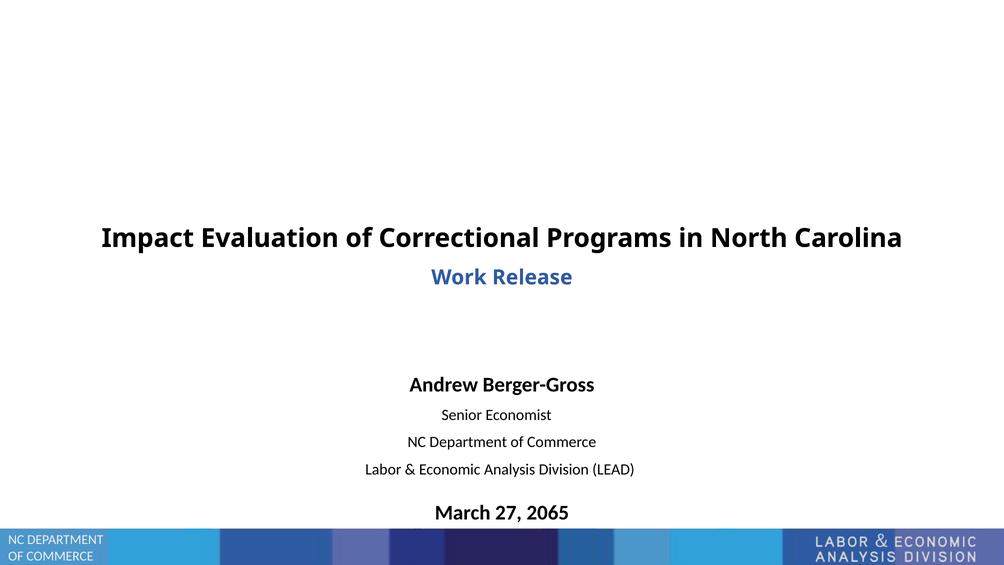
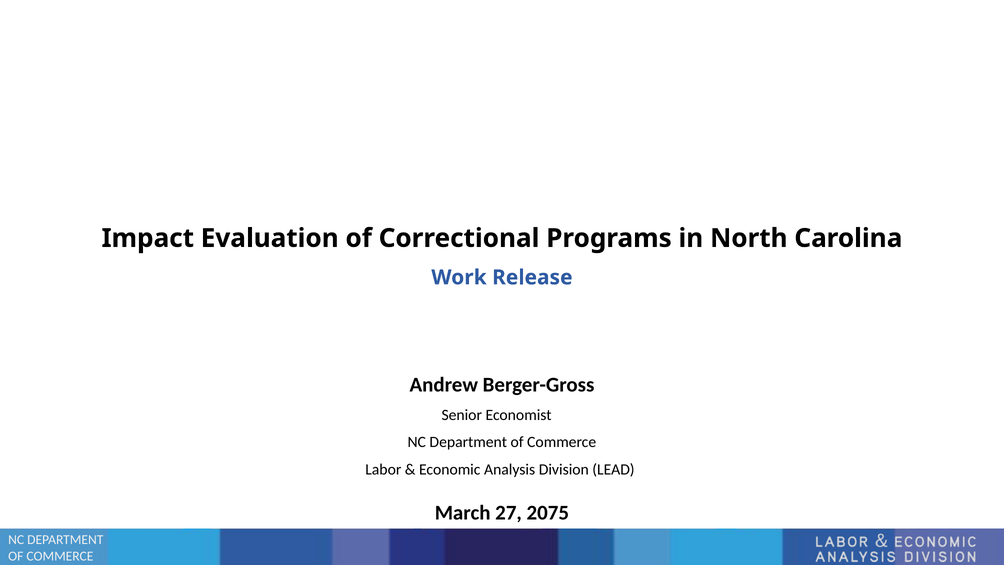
2065: 2065 -> 2075 (548, 512)
